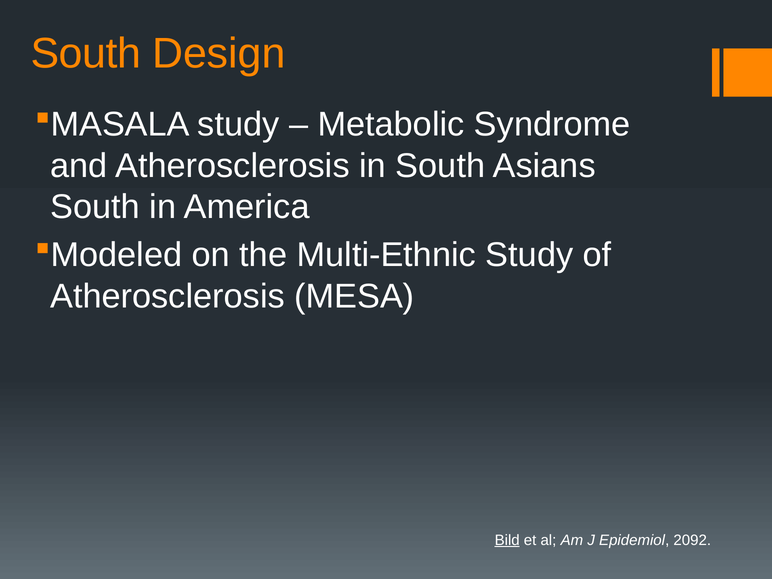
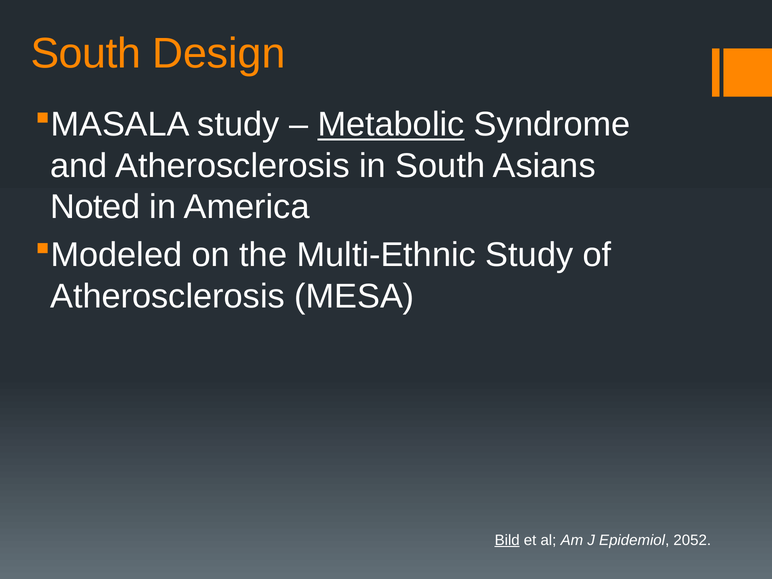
Metabolic underline: none -> present (391, 125)
South: South -> Noted (95, 207)
2092: 2092 -> 2052 (692, 540)
